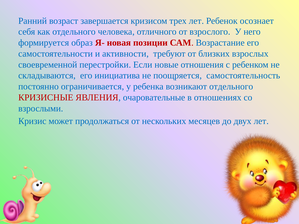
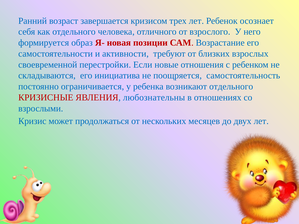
очаровательные: очаровательные -> любознательны (154, 98)
